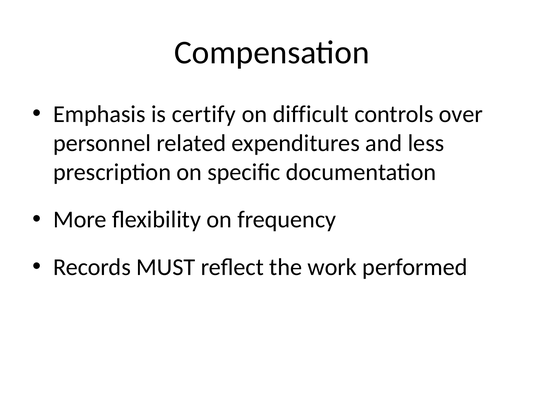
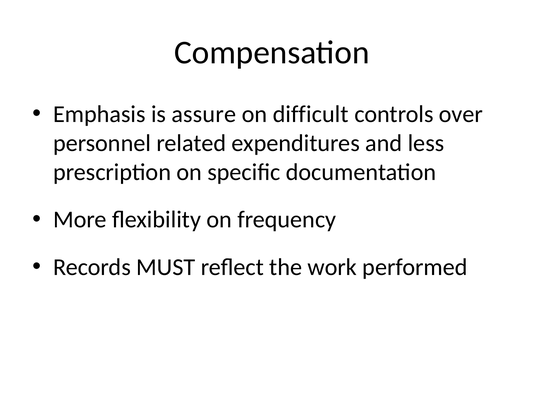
certify: certify -> assure (204, 114)
